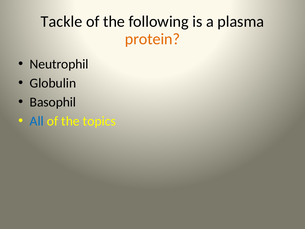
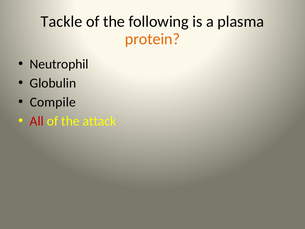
Basophil: Basophil -> Compile (53, 102)
All colour: blue -> red (37, 121)
topics: topics -> attack (99, 121)
